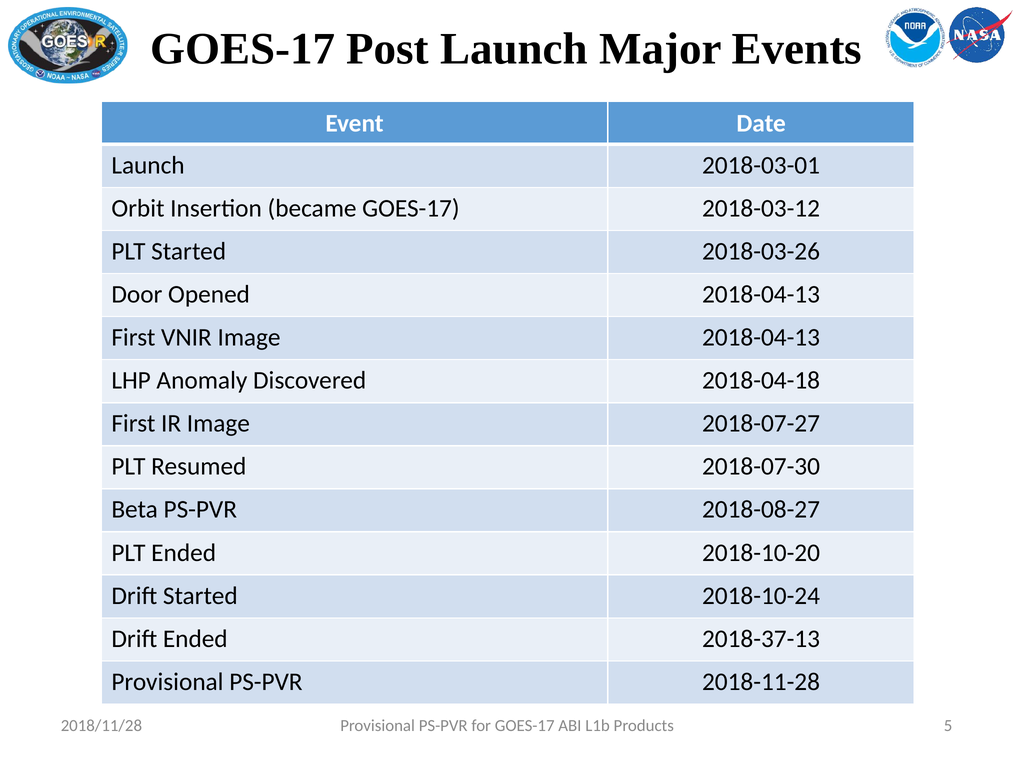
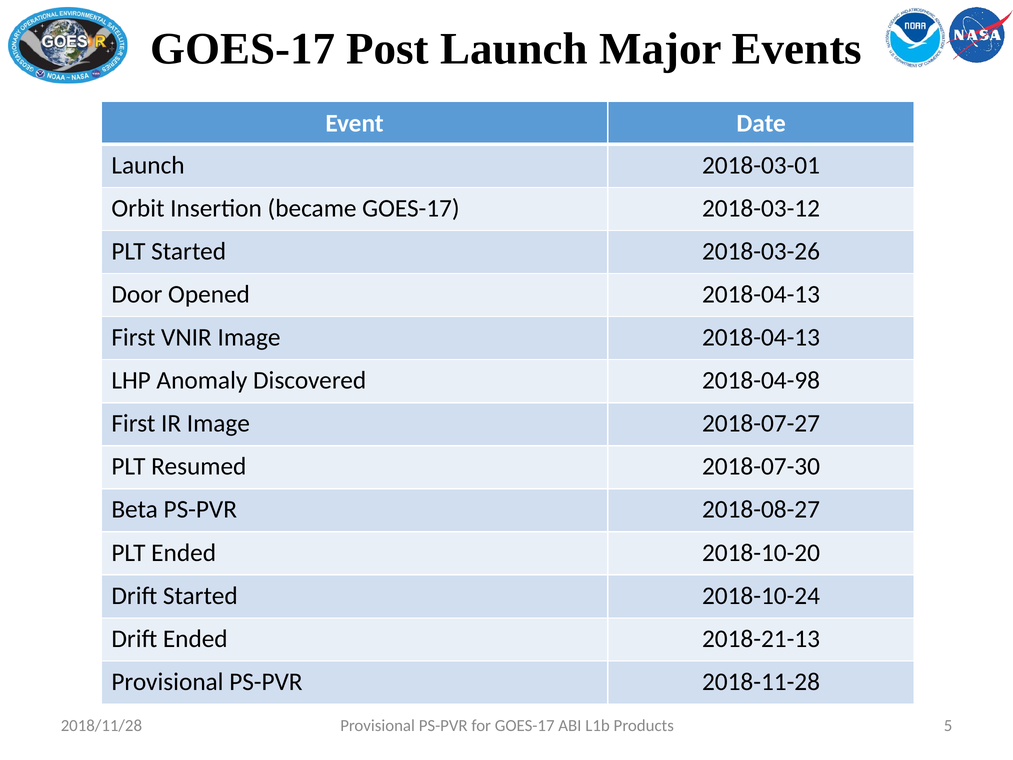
2018-04-18: 2018-04-18 -> 2018-04-98 (761, 380)
2018-37-13: 2018-37-13 -> 2018-21-13 (761, 639)
